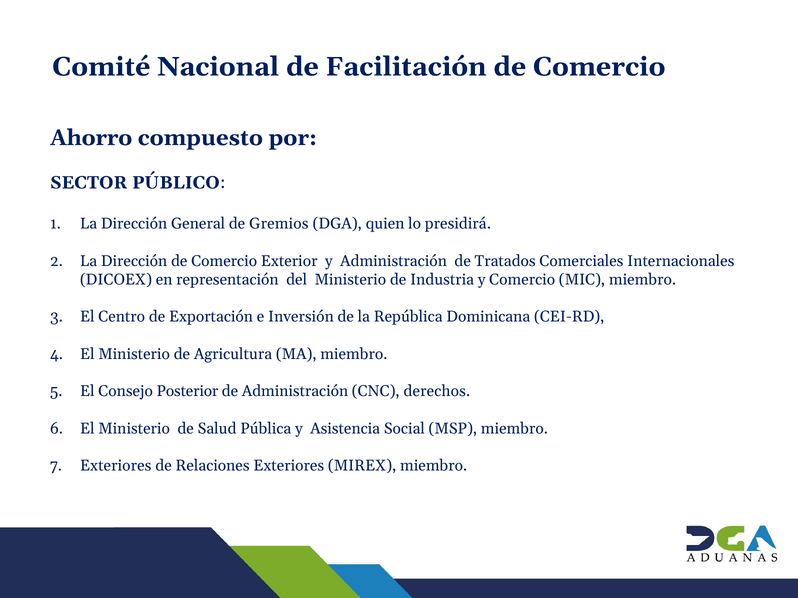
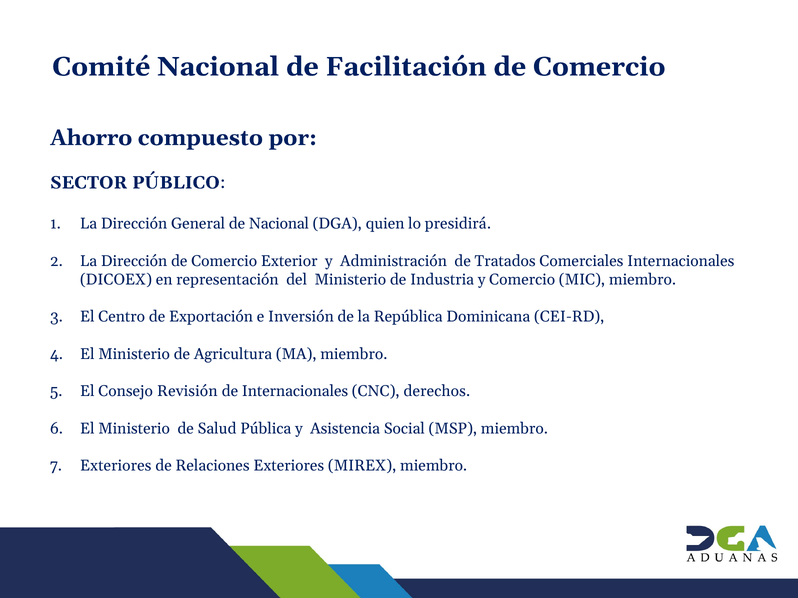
de Gremios: Gremios -> Nacional (279, 224)
Posterior: Posterior -> Revisión (187, 392)
de Administración: Administración -> Internacionales (295, 392)
